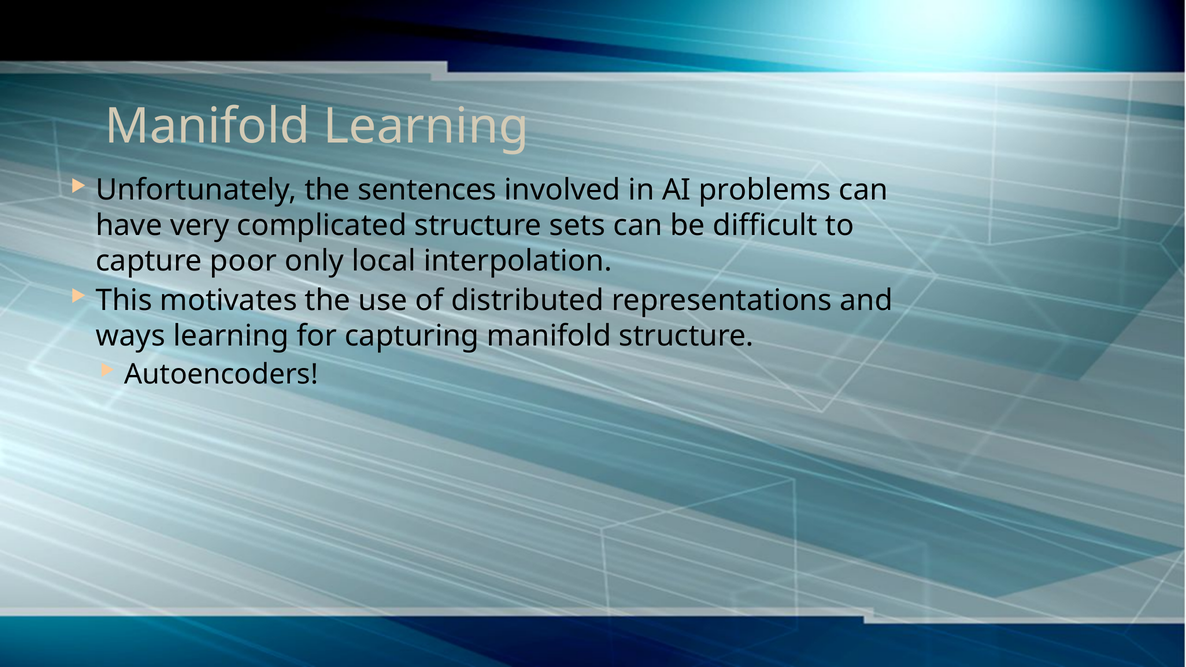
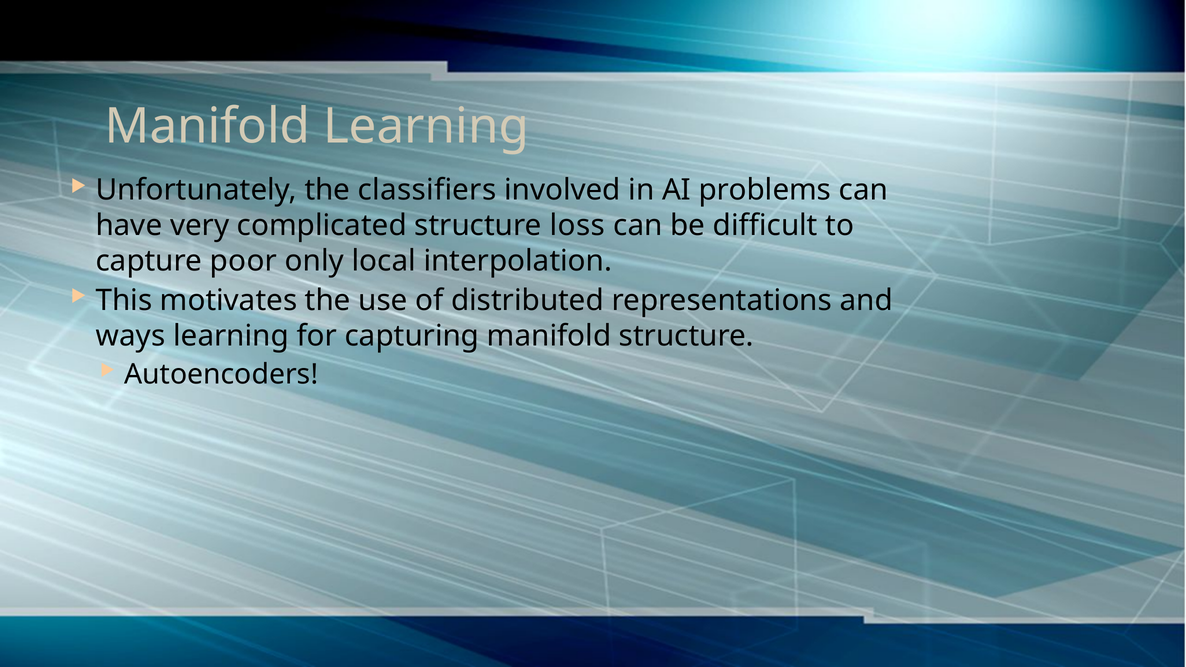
sentences: sentences -> classifiers (427, 190)
sets: sets -> loss (577, 226)
